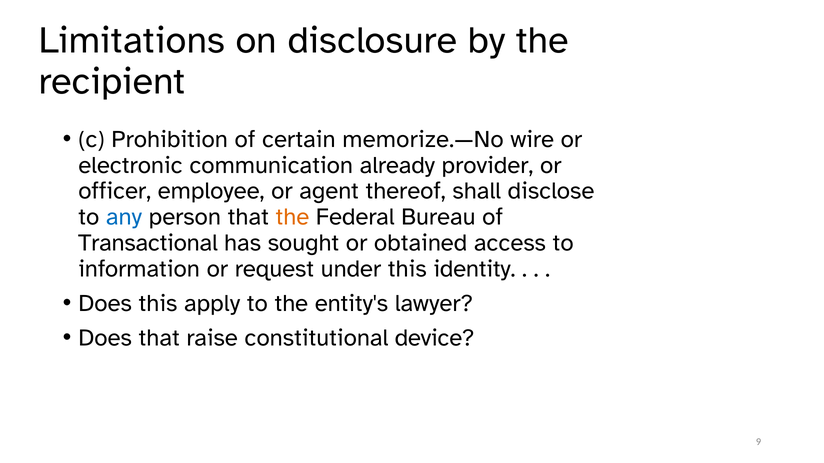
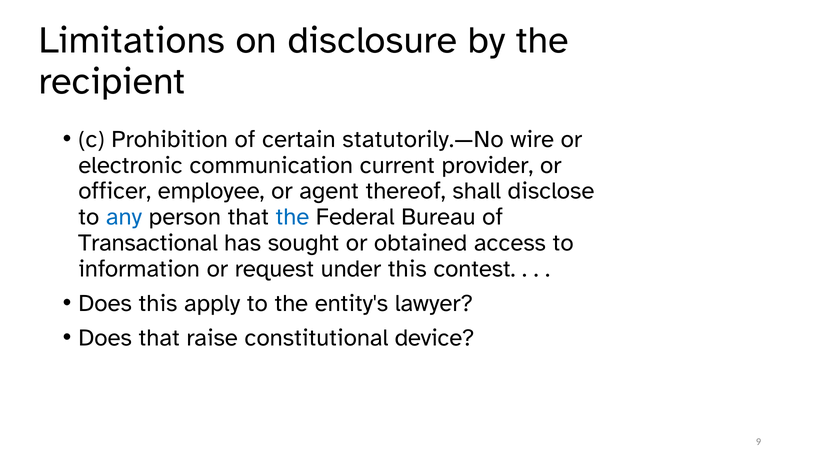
memorize.—No: memorize.—No -> statutorily.—No (423, 139)
already: already -> current (397, 165)
the colour: orange -> blue (292, 217)
identity: identity -> contest (474, 269)
